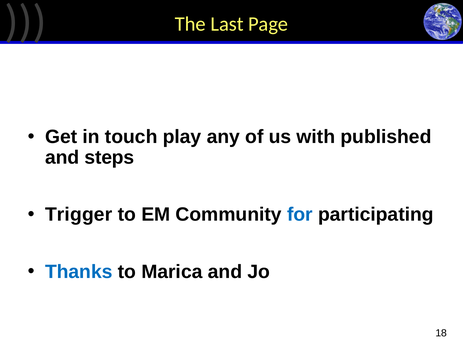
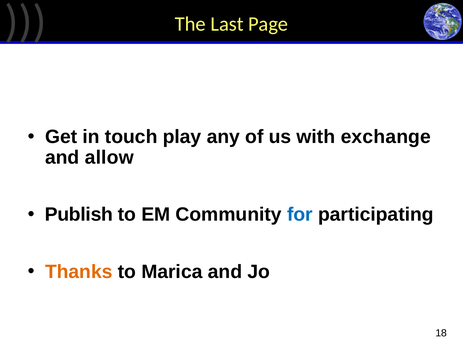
published: published -> exchange (386, 137)
steps: steps -> allow (109, 158)
Trigger: Trigger -> Publish (79, 215)
Thanks colour: blue -> orange (79, 272)
